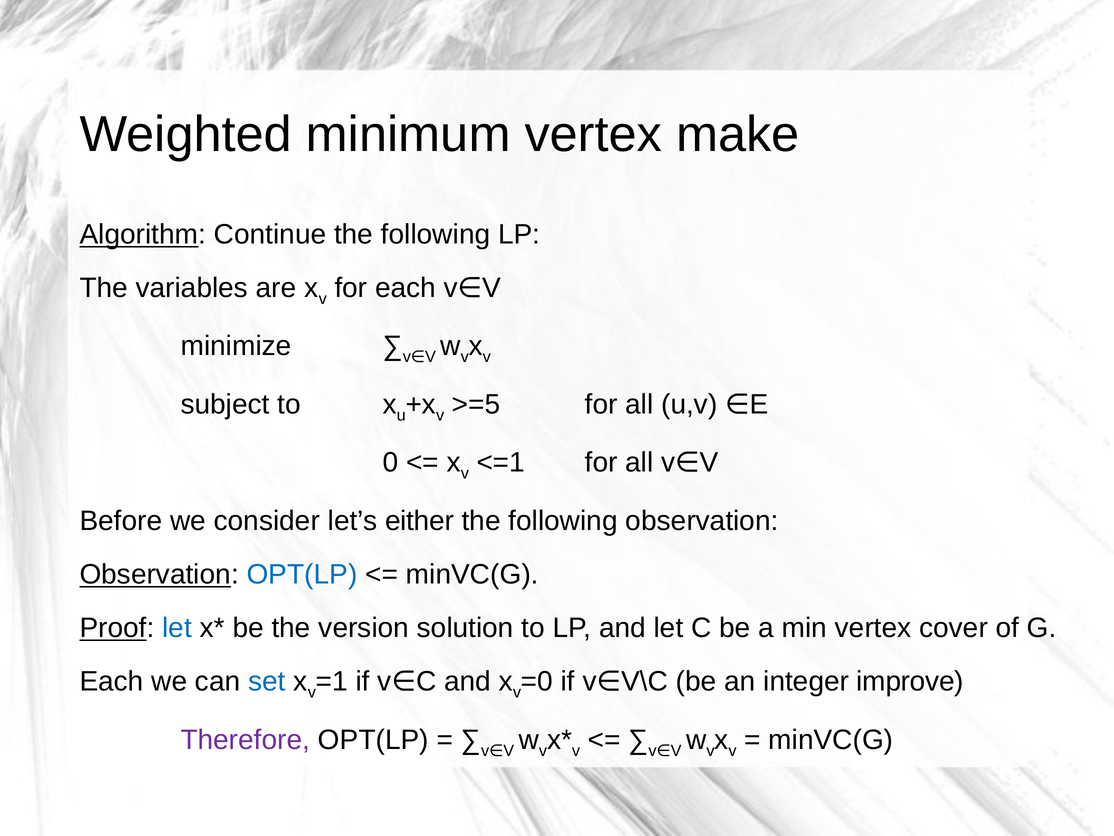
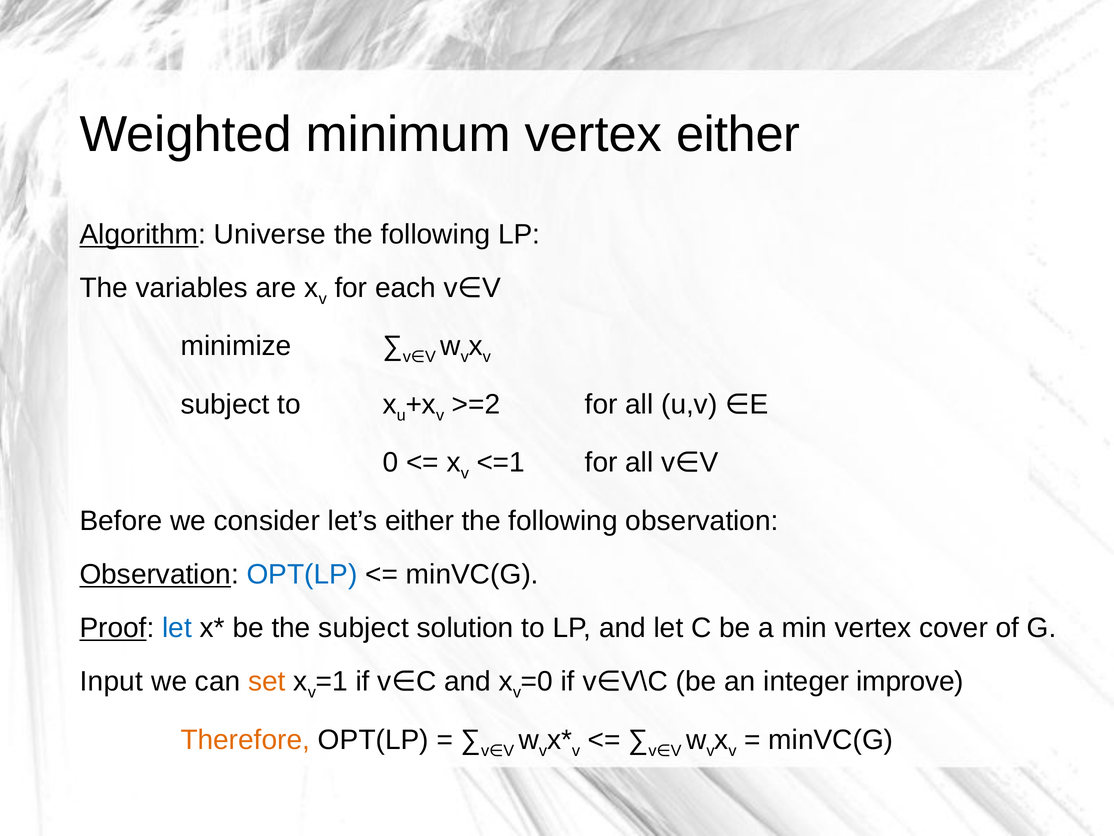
vertex make: make -> either (738, 134)
Continue: Continue -> Universe (270, 234)
>=5: >=5 -> >=2 (476, 404)
the version: version -> subject (364, 627)
Each: Each -> Input (111, 681)
set colour: blue -> orange (267, 681)
Therefore colour: purple -> orange (245, 739)
